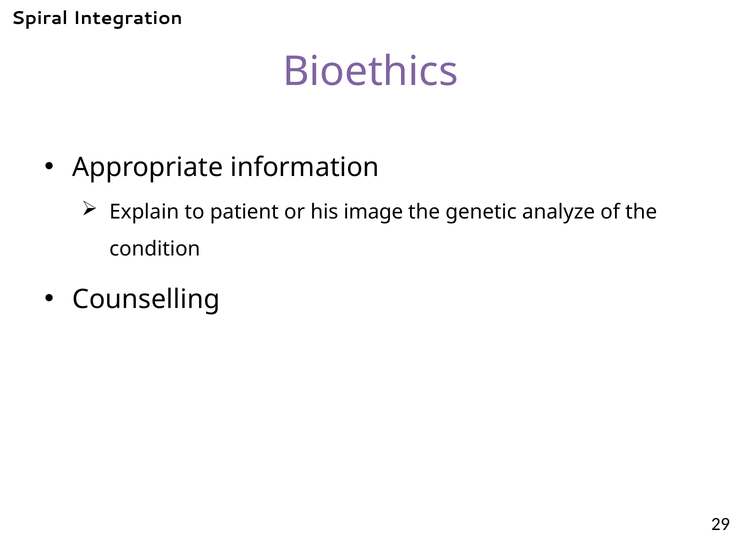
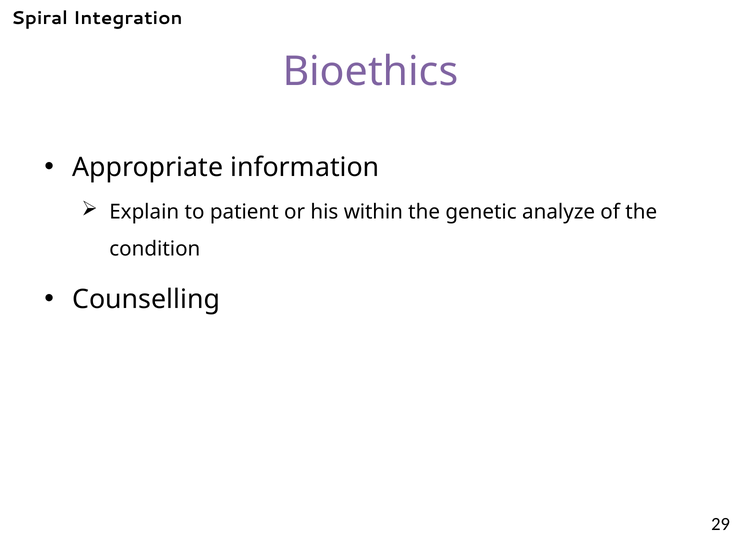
image: image -> within (373, 212)
